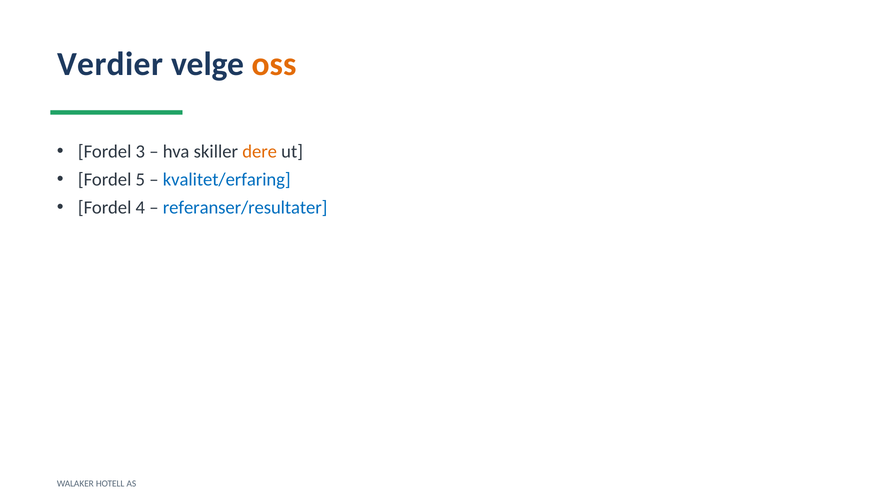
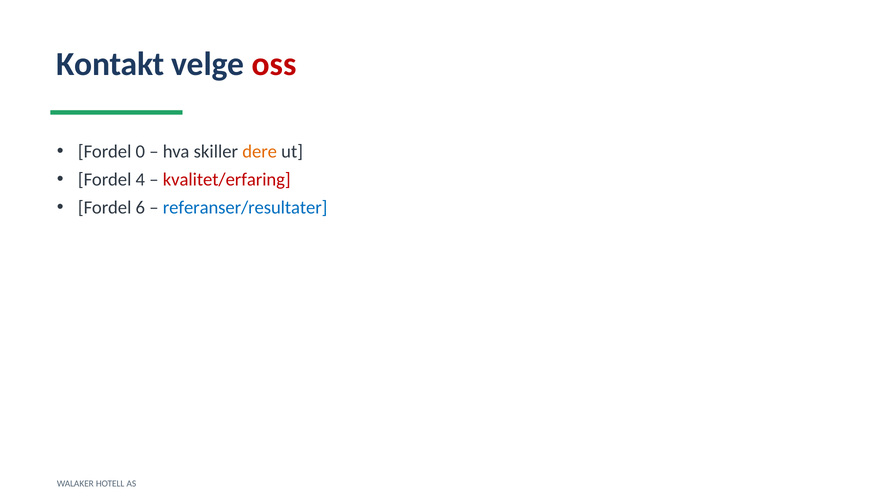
Verdier: Verdier -> Kontakt (110, 64)
oss colour: orange -> red (274, 64)
3: 3 -> 0 (140, 152)
5: 5 -> 4 (140, 180)
kvalitet/erfaring colour: blue -> red (227, 180)
4: 4 -> 6 (140, 208)
